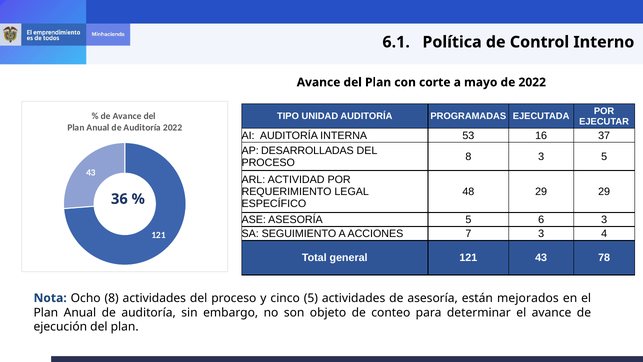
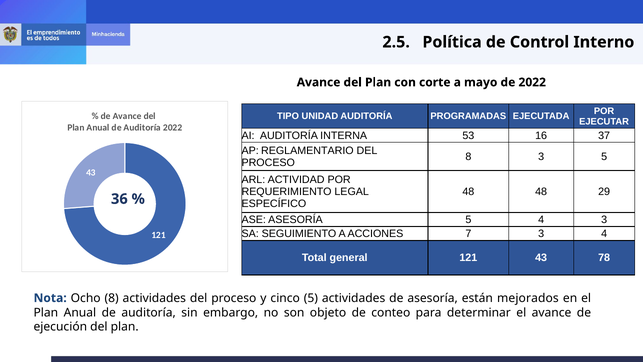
6.1: 6.1 -> 2.5 (396, 42)
DESARROLLADAS: DESARROLLADAS -> REGLAMENTARIO (307, 151)
48 29: 29 -> 48 (541, 191)
5 6: 6 -> 4 (541, 219)
